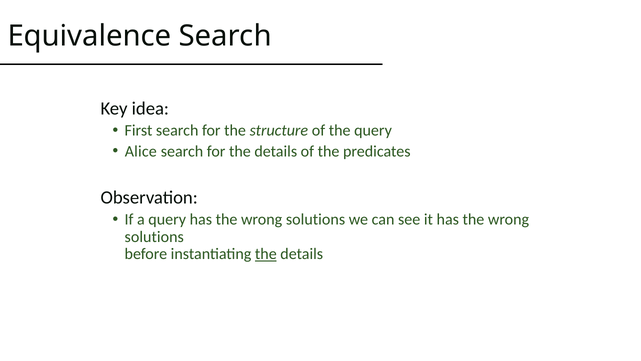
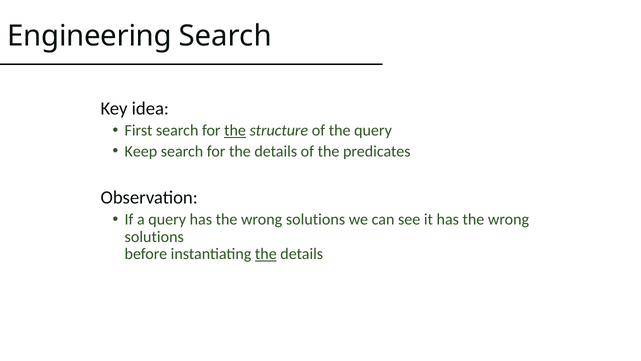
Equivalence: Equivalence -> Engineering (90, 36)
the underline: none -> present (235, 130)
Alice: Alice -> Keep (141, 151)
